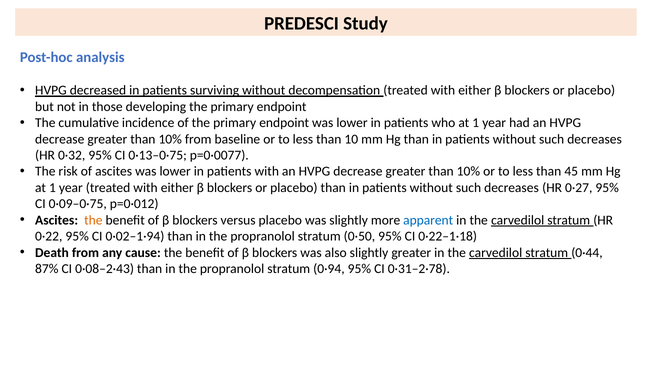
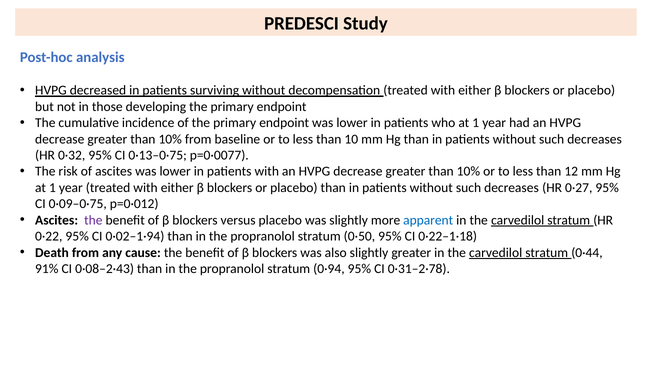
45: 45 -> 12 (571, 171)
the colour: orange -> purple (93, 220)
87%: 87% -> 91% (47, 269)
